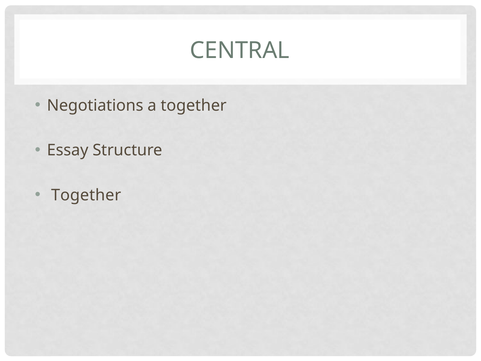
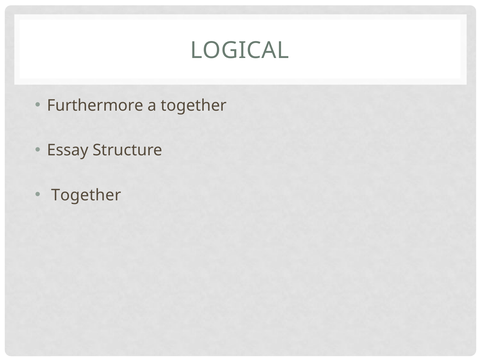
CENTRAL: CENTRAL -> LOGICAL (240, 50)
Negotiations: Negotiations -> Furthermore (95, 105)
